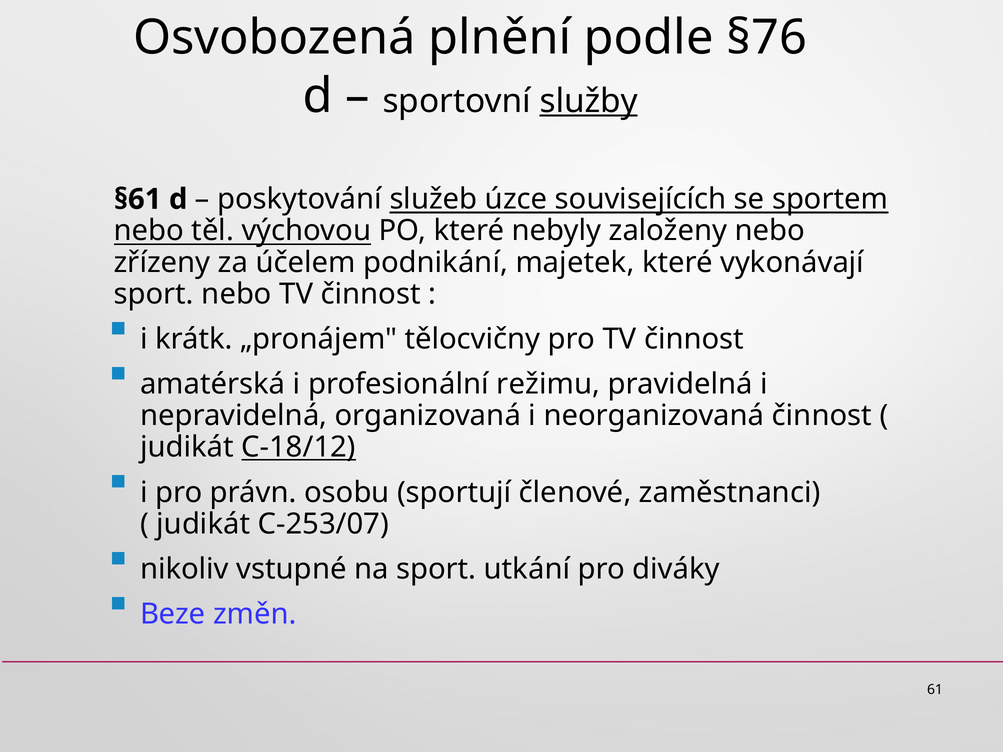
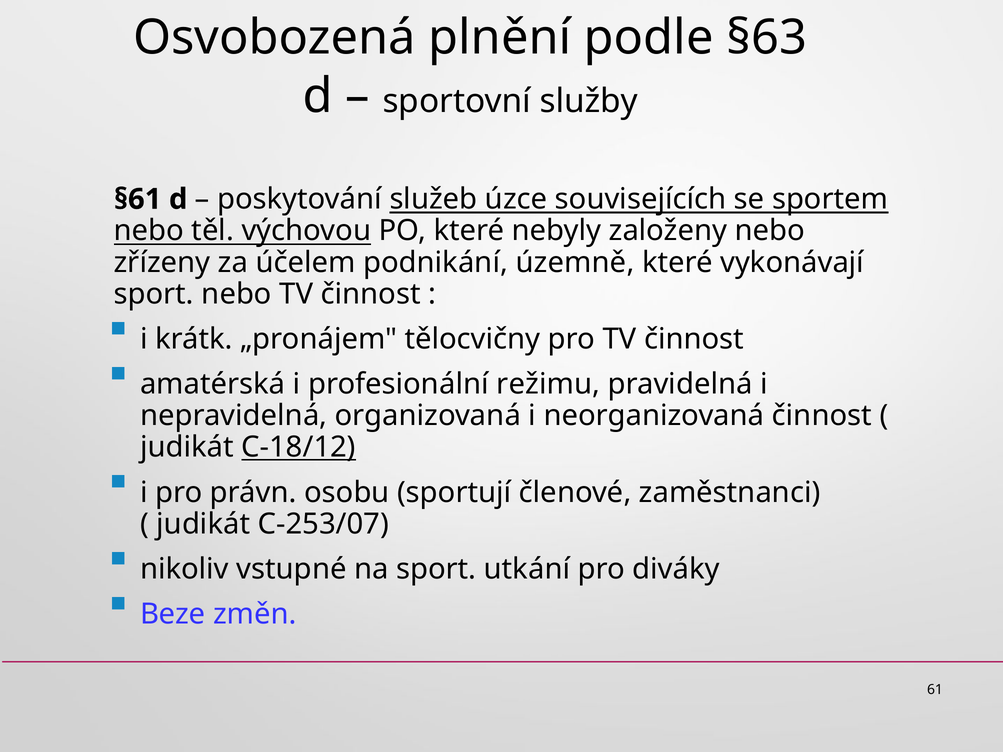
§76: §76 -> §63 (767, 38)
služby underline: present -> none (589, 101)
majetek: majetek -> územně (575, 262)
